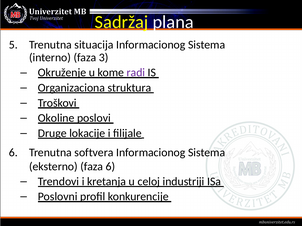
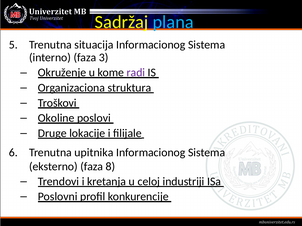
plana colour: white -> light blue (173, 22)
softvera: softvera -> upitnika (94, 153)
faza 6: 6 -> 8 (110, 167)
